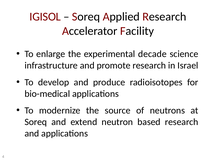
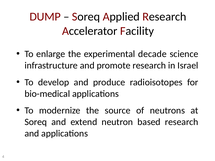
IGISOL: IGISOL -> DUMP (45, 17)
